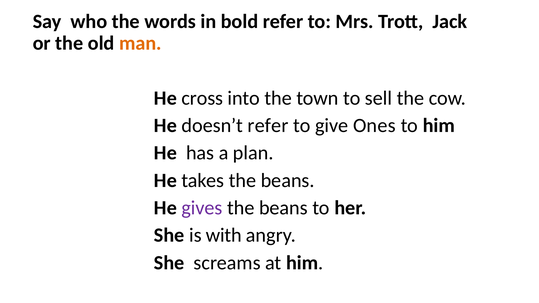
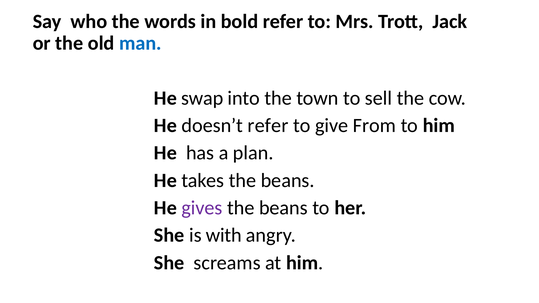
man colour: orange -> blue (140, 43)
cross: cross -> swap (202, 98)
Ones: Ones -> From (374, 126)
